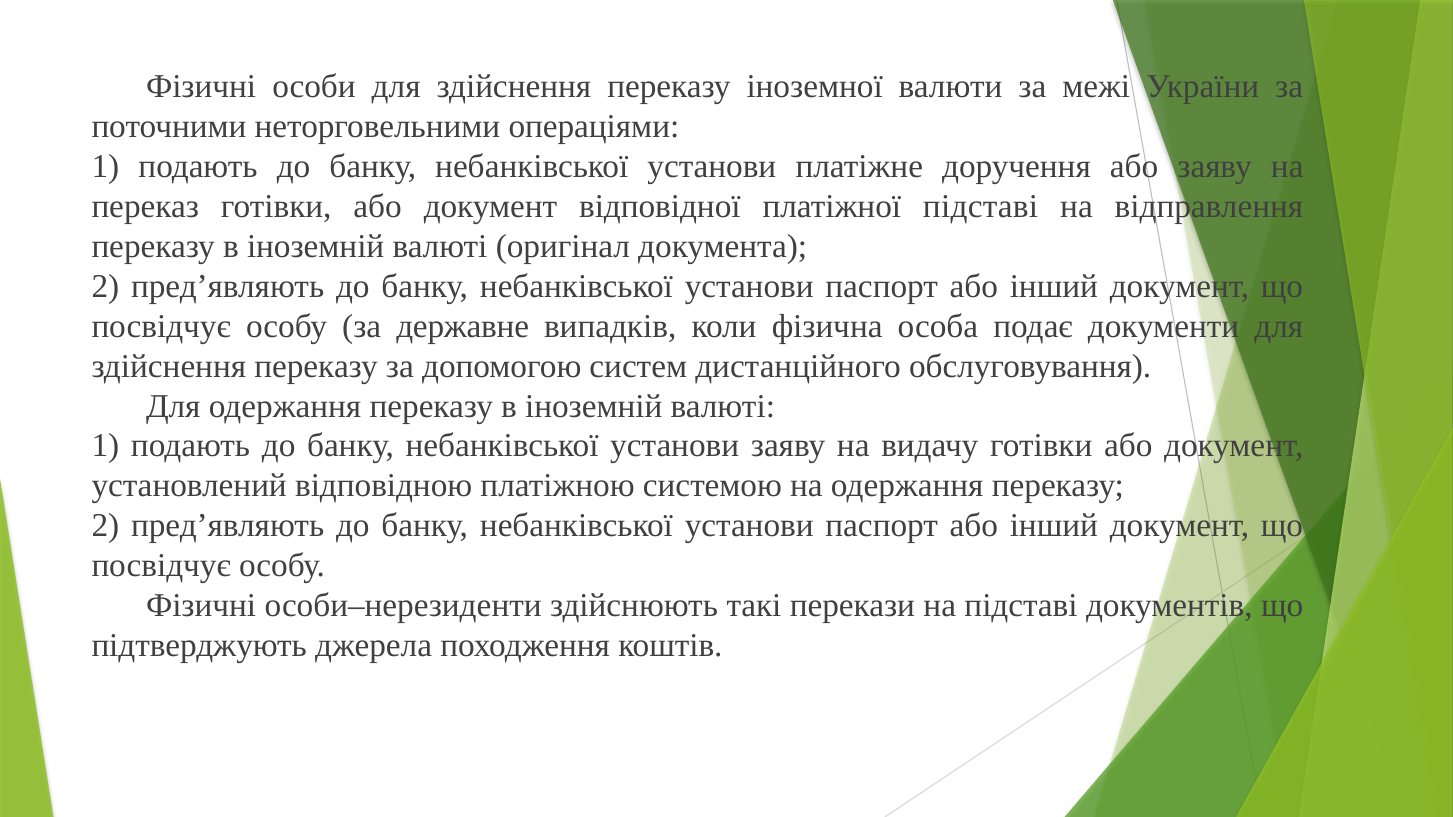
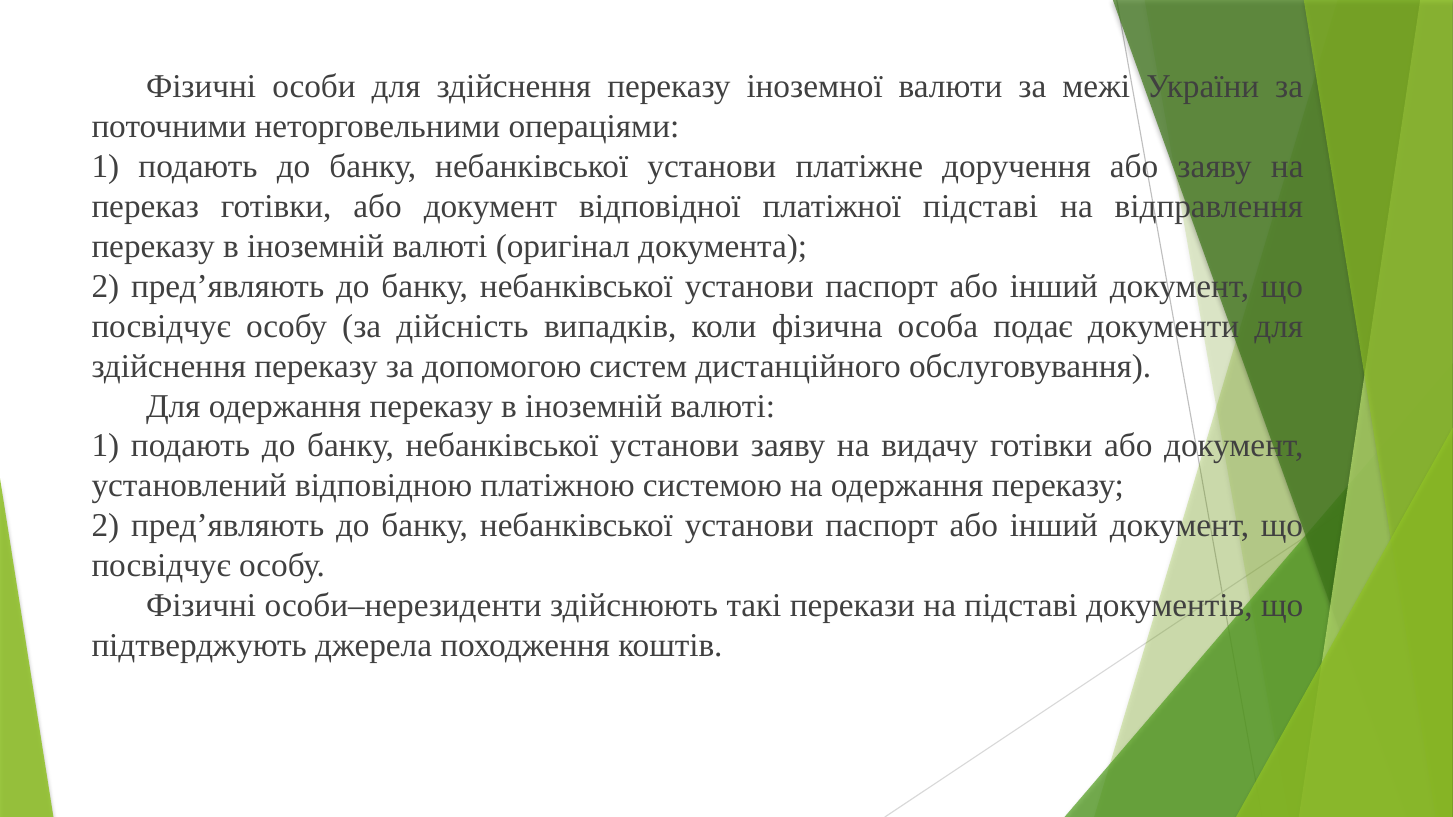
державне: державне -> дійсність (462, 326)
